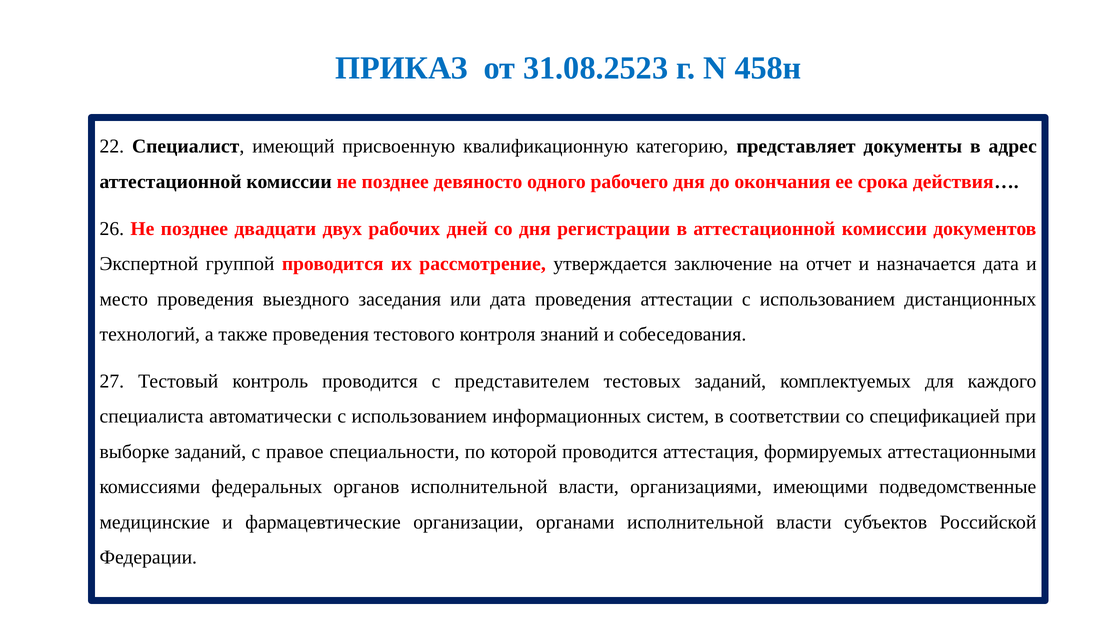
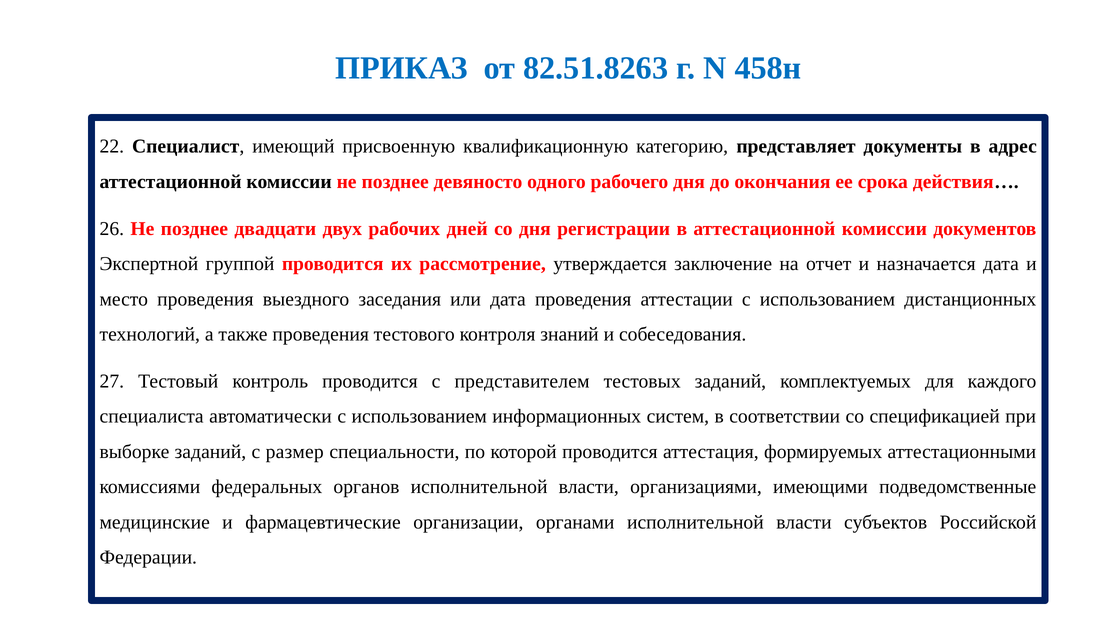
31.08.2523: 31.08.2523 -> 82.51.8263 (596, 68)
правое: правое -> размер (295, 452)
